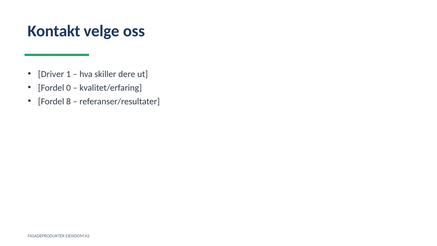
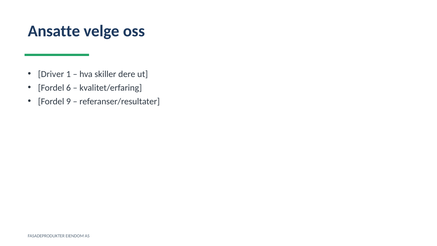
Kontakt: Kontakt -> Ansatte (54, 31)
0: 0 -> 6 (69, 88)
8: 8 -> 9 (69, 101)
